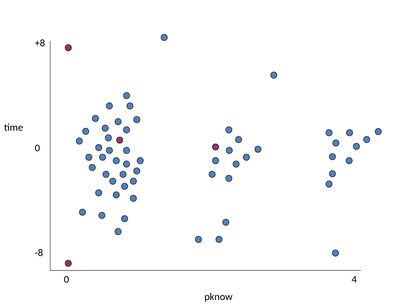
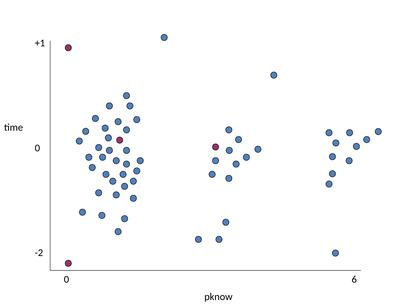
+8: +8 -> +1 (40, 43)
-8: -8 -> -2 (39, 253)
4: 4 -> 6 (354, 280)
